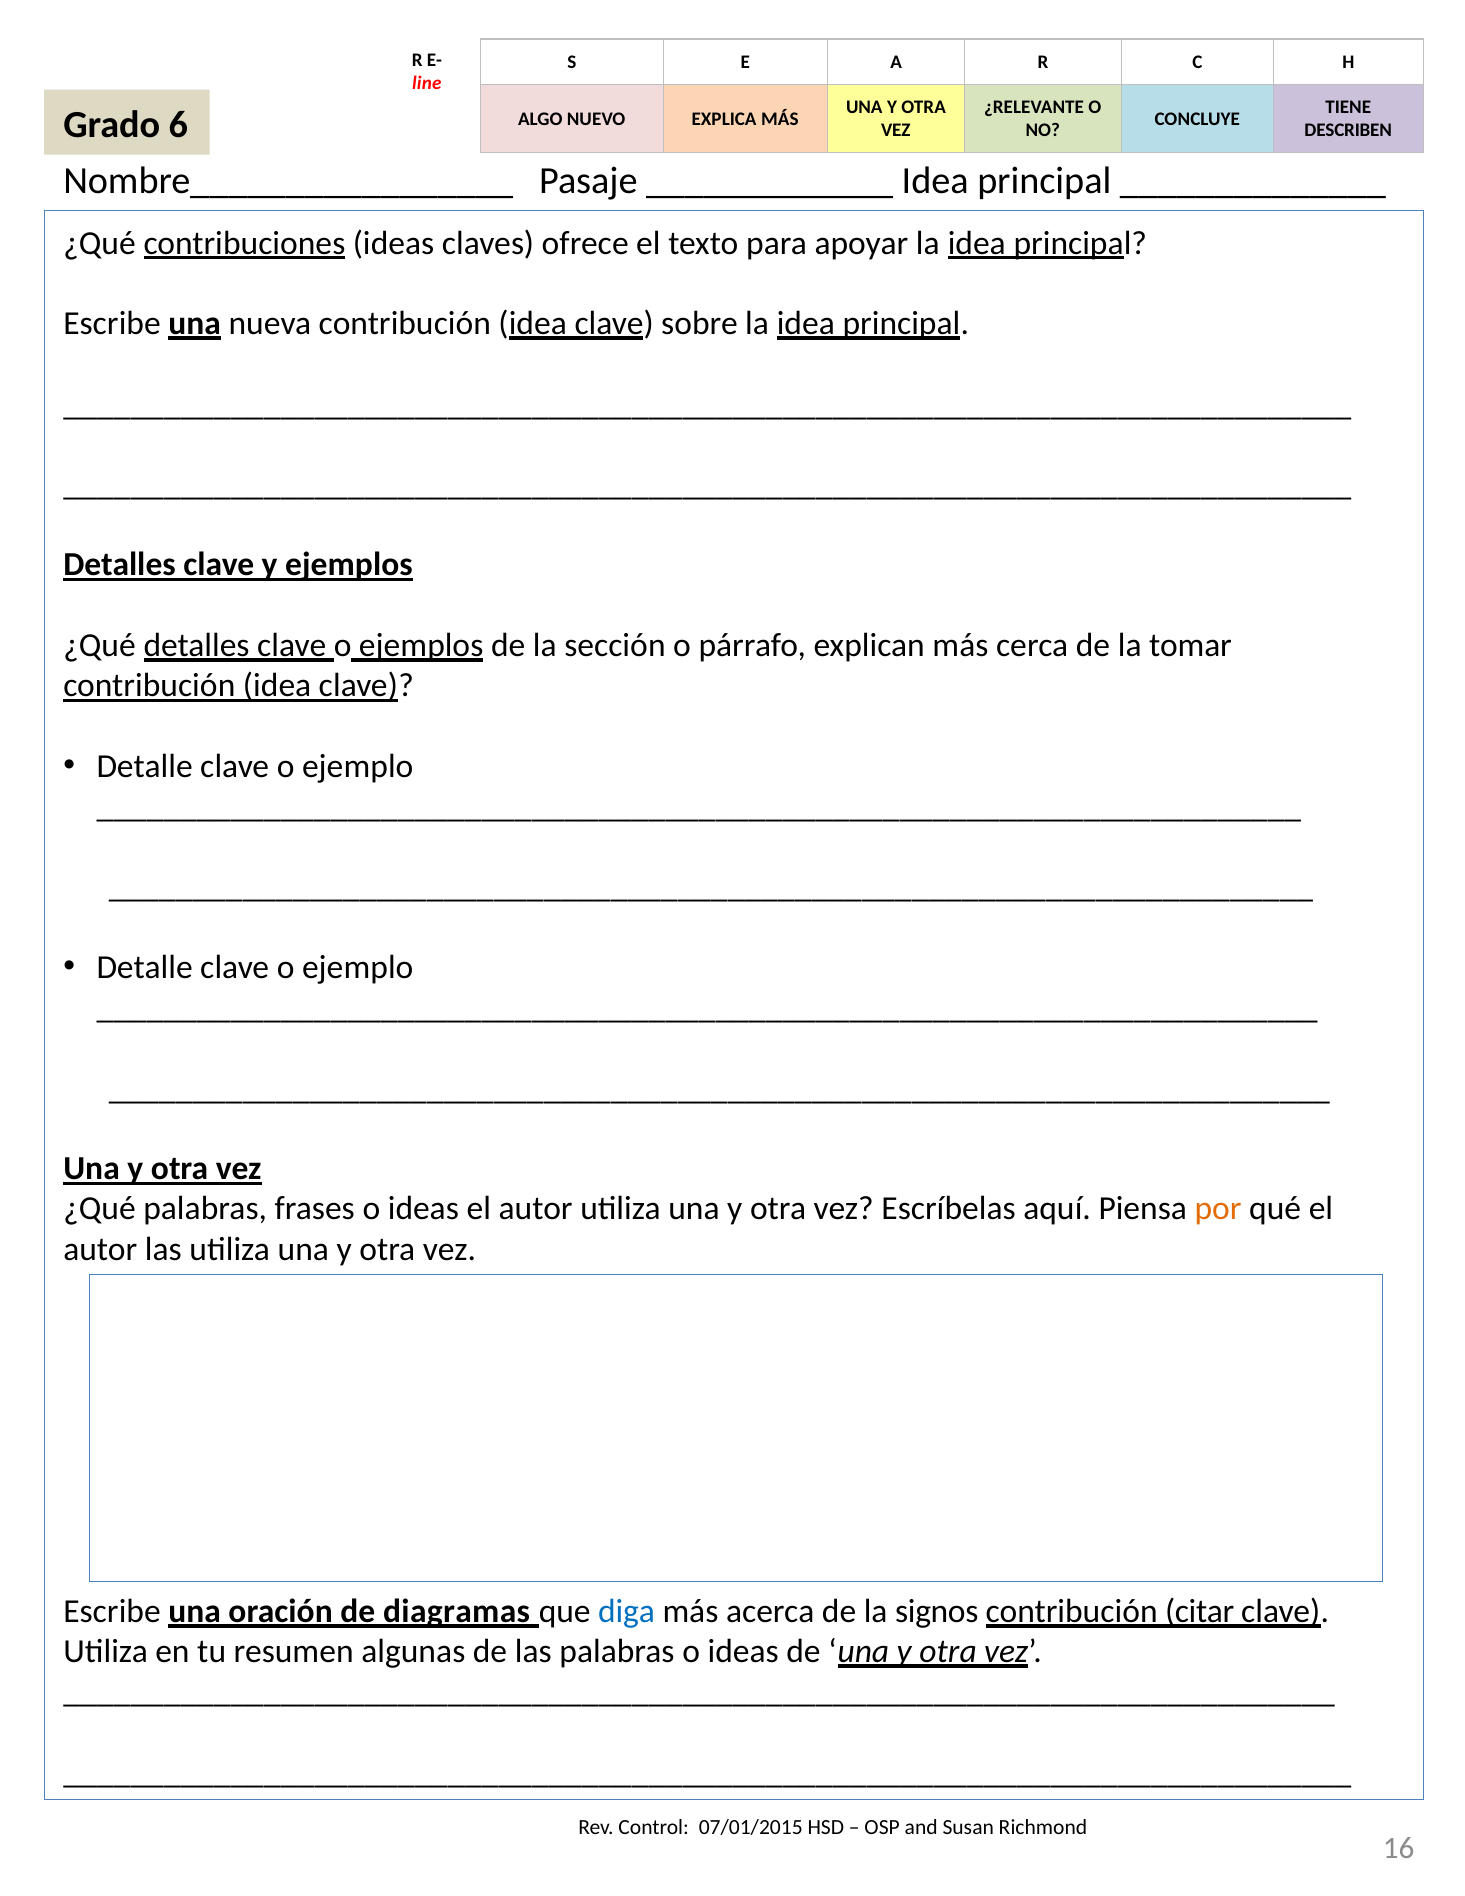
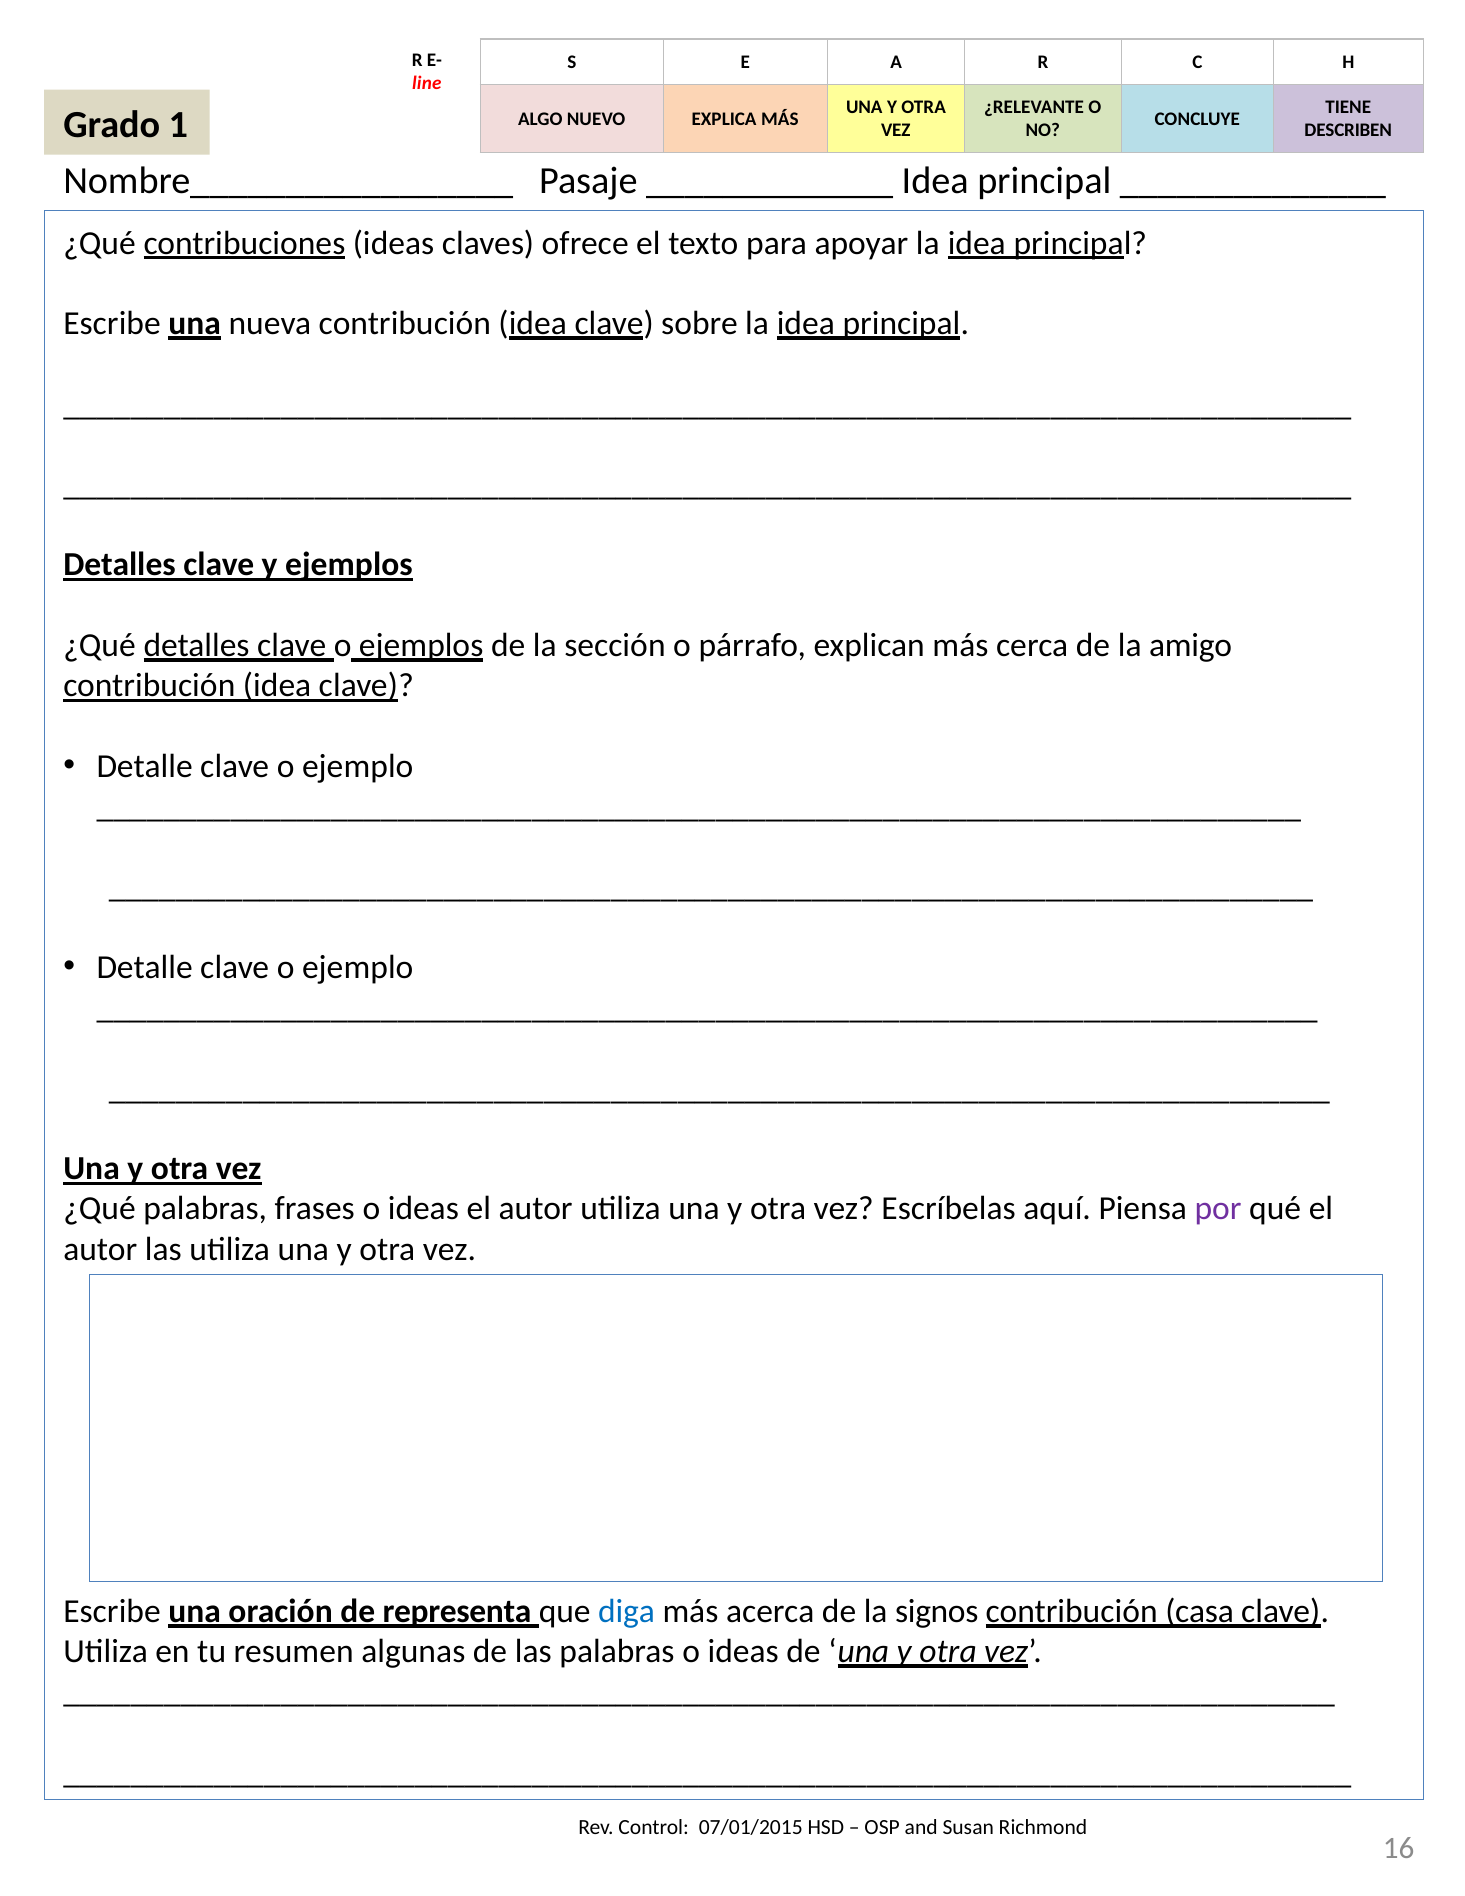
6: 6 -> 1 (178, 125)
tomar: tomar -> amigo (1191, 645)
por colour: orange -> purple (1218, 1209)
diagramas: diagramas -> representa (457, 1611)
citar: citar -> casa (1200, 1611)
